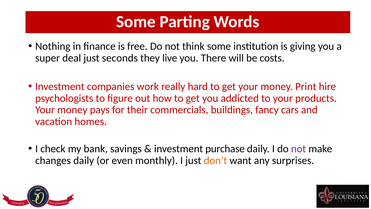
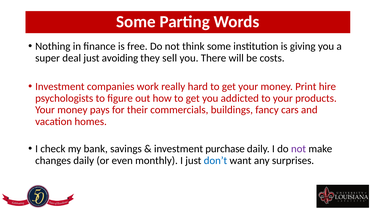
seconds: seconds -> avoiding (120, 58)
live: live -> sell (170, 58)
don’t colour: orange -> blue (215, 160)
